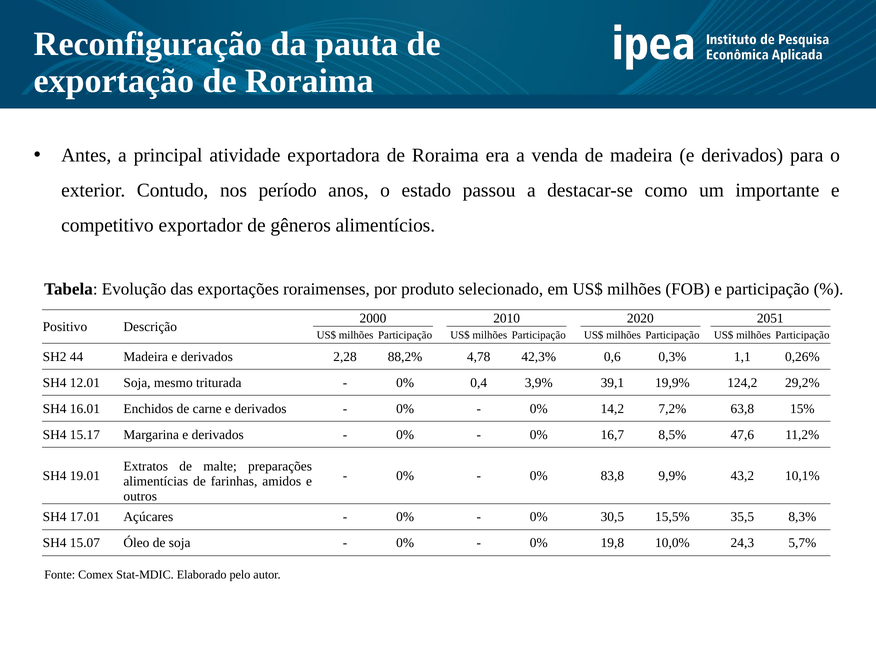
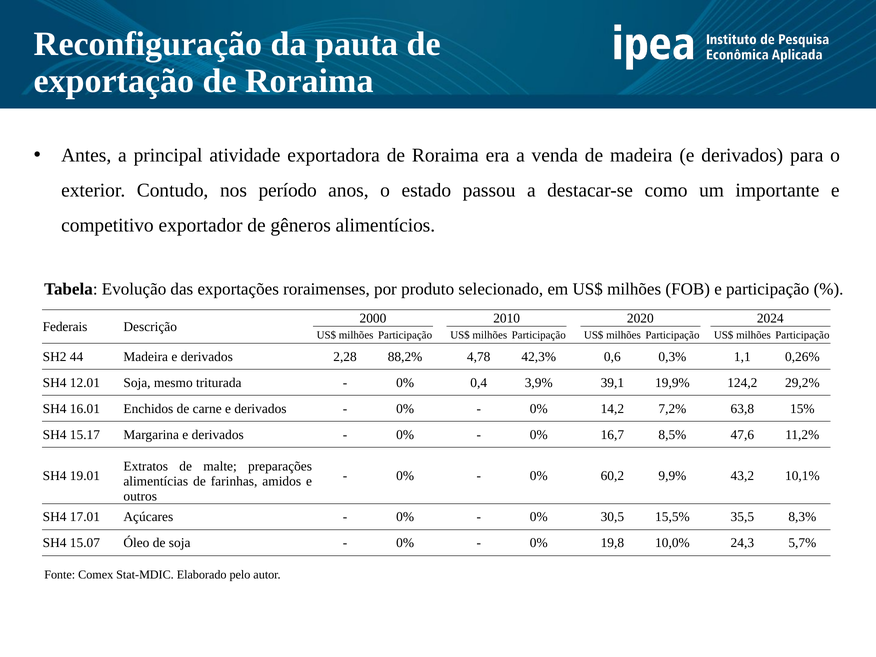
2051: 2051 -> 2024 (770, 318)
Positivo: Positivo -> Federais (65, 327)
83,8: 83,8 -> 60,2 (612, 476)
